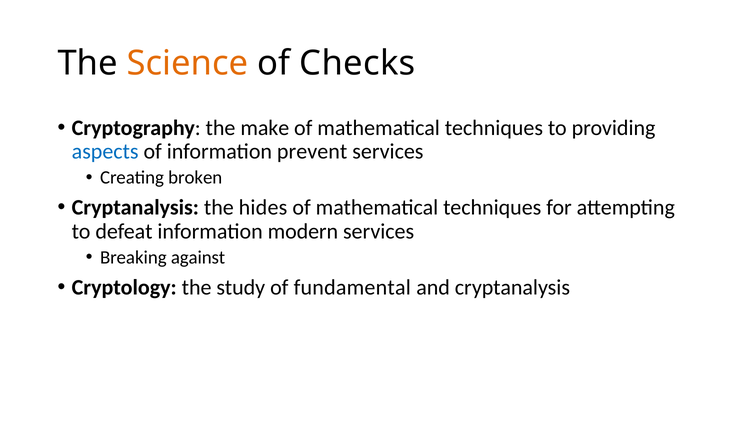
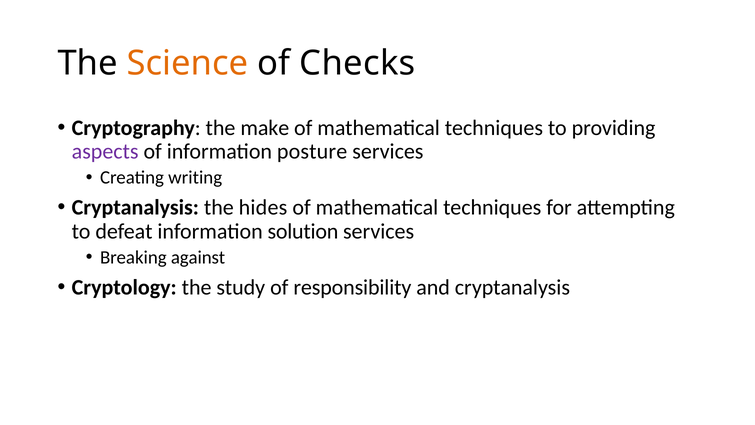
aspects colour: blue -> purple (105, 151)
prevent: prevent -> posture (312, 151)
broken: broken -> writing (195, 177)
modern: modern -> solution (303, 231)
fundamental: fundamental -> responsibility (352, 287)
